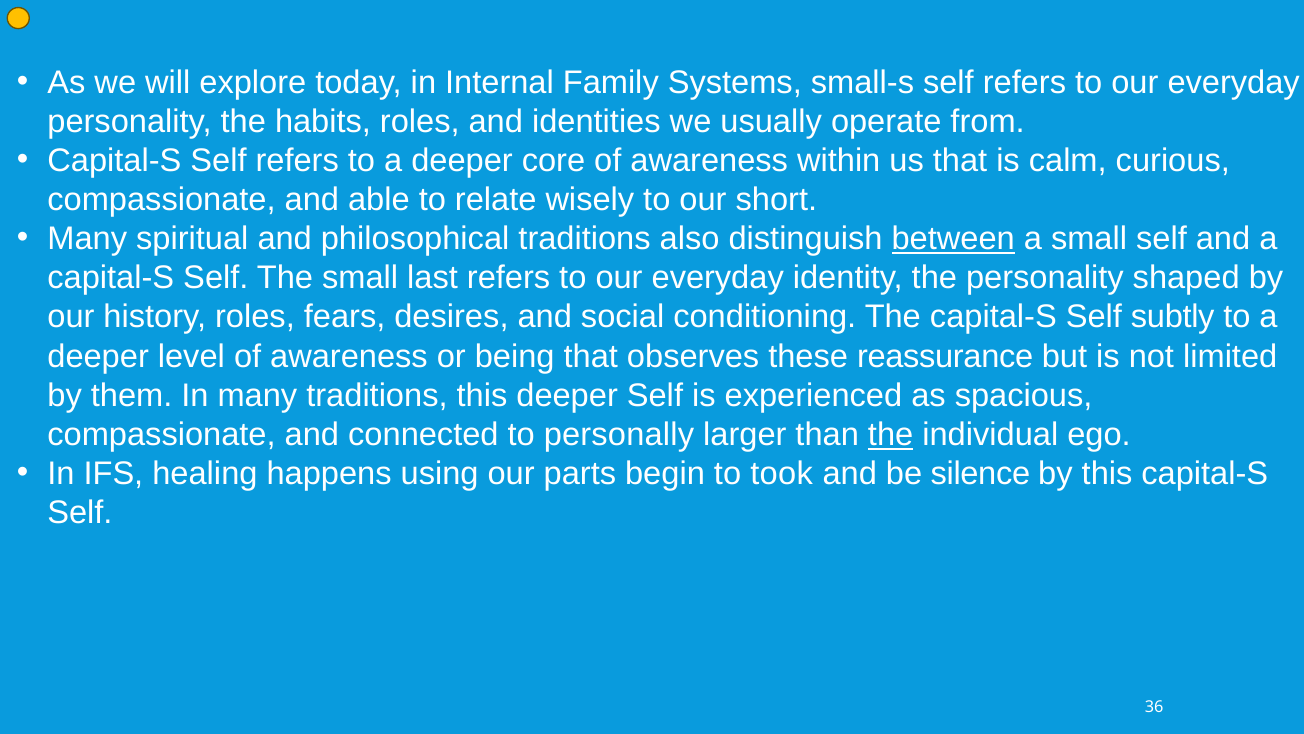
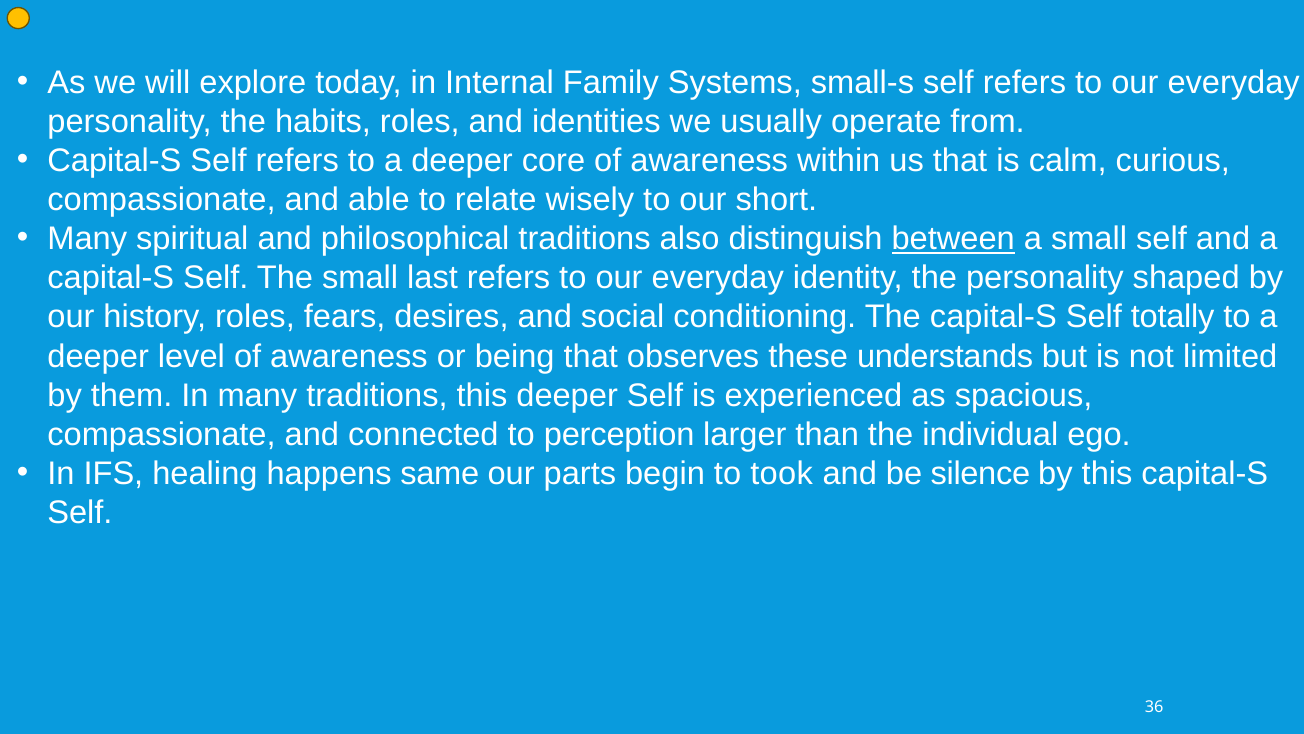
subtly: subtly -> totally (1173, 317)
reassurance: reassurance -> understands (945, 356)
personally: personally -> perception (619, 434)
the underline: present -> none (891, 434)
using: using -> same (440, 473)
